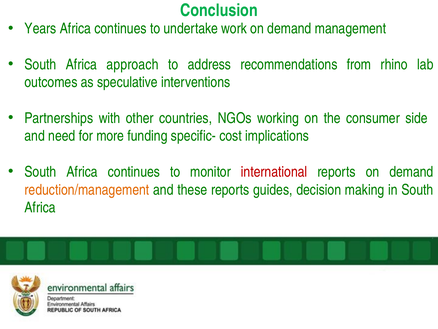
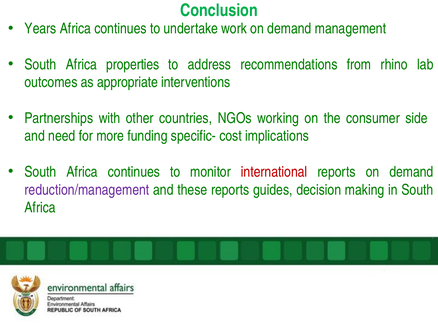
approach: approach -> properties (133, 64)
speculative: speculative -> appropriate (127, 82)
reduction/management colour: orange -> purple (87, 189)
